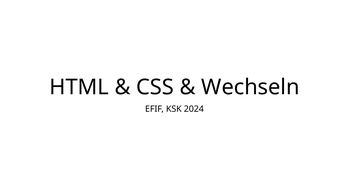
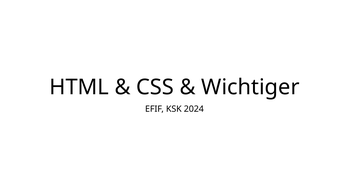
Wechseln: Wechseln -> Wichtiger (250, 87)
